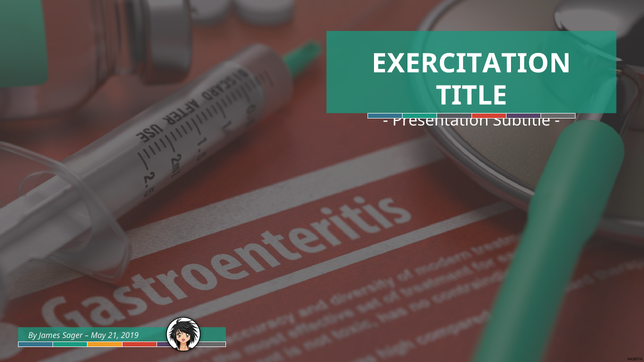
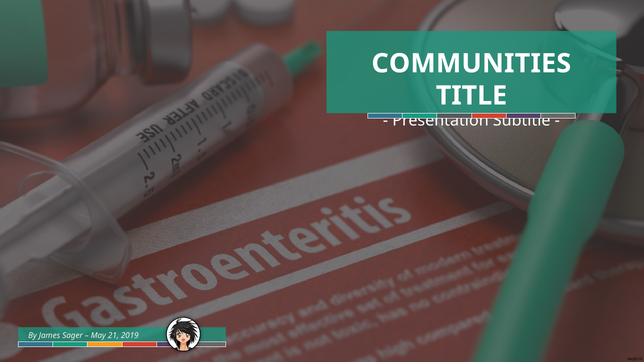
EXERCITATION: EXERCITATION -> COMMUNITIES (471, 64)
